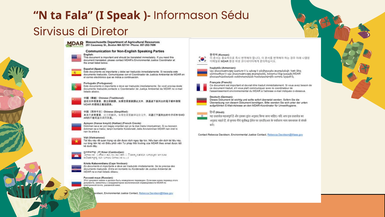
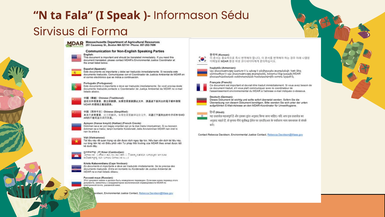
Diretor: Diretor -> Forma (110, 32)
